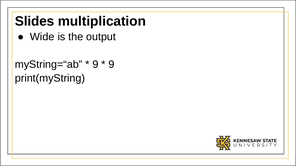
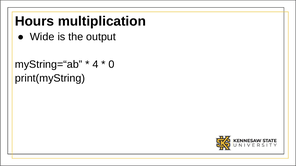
Slides: Slides -> Hours (34, 21)
9: 9 -> 4 (95, 65)
9: 9 -> 0 (111, 65)
